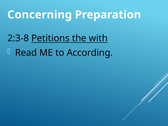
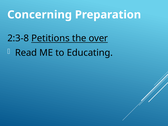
with: with -> over (98, 38)
According: According -> Educating (90, 53)
